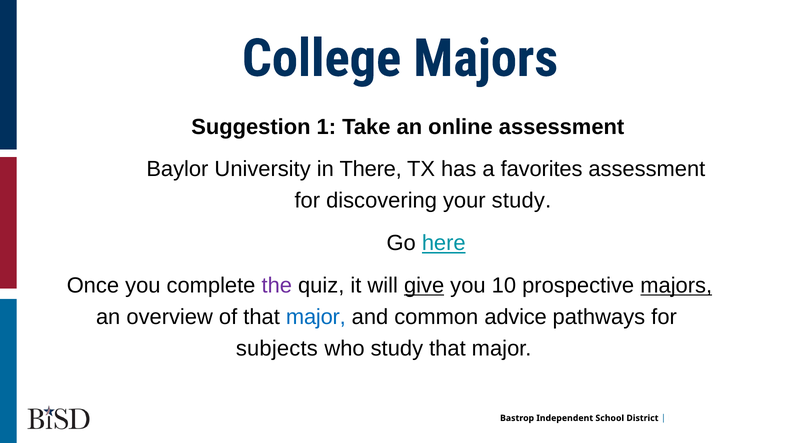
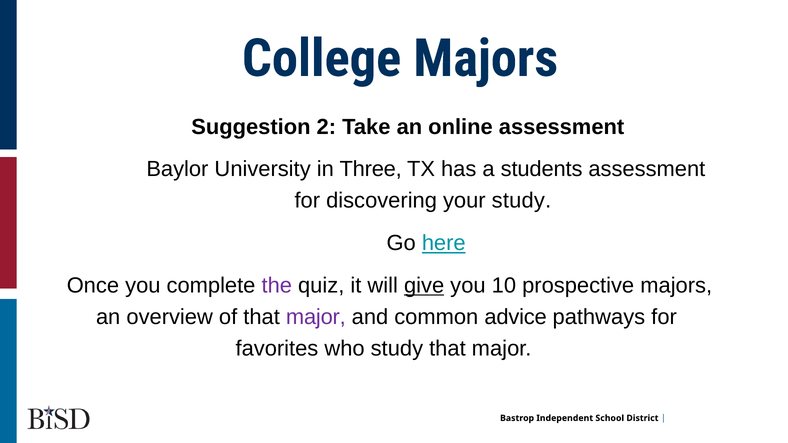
1: 1 -> 2 (326, 127)
There: There -> Three (371, 169)
favorites: favorites -> students (542, 169)
majors underline: present -> none (676, 286)
major colour: blue -> purple (316, 317)
subjects: subjects -> favorites (277, 349)
